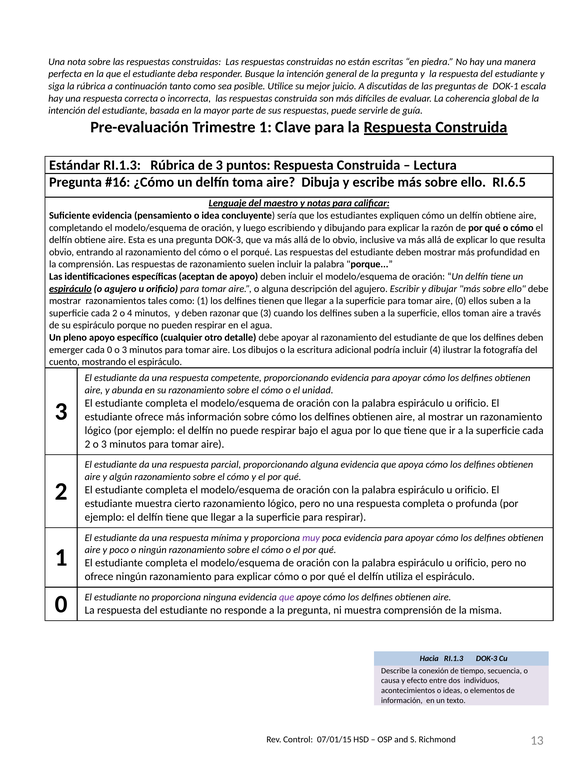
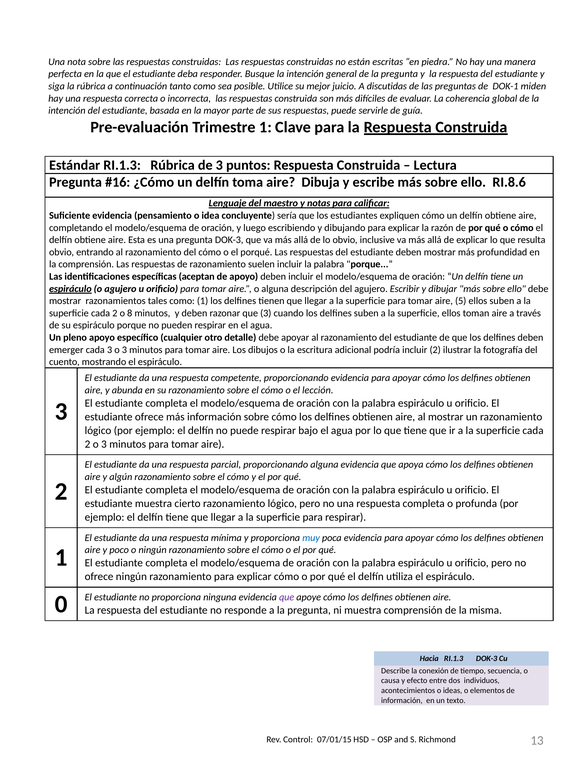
escala: escala -> miden (533, 86)
RI.6.5: RI.6.5 -> RI.8.6 (509, 182)
aire 0: 0 -> 5 (461, 301)
o 4: 4 -> 8 (130, 313)
cada 0: 0 -> 3 (110, 350)
incluir 4: 4 -> 2 (435, 350)
unidad: unidad -> lección (318, 390)
muy colour: purple -> blue (311, 538)
